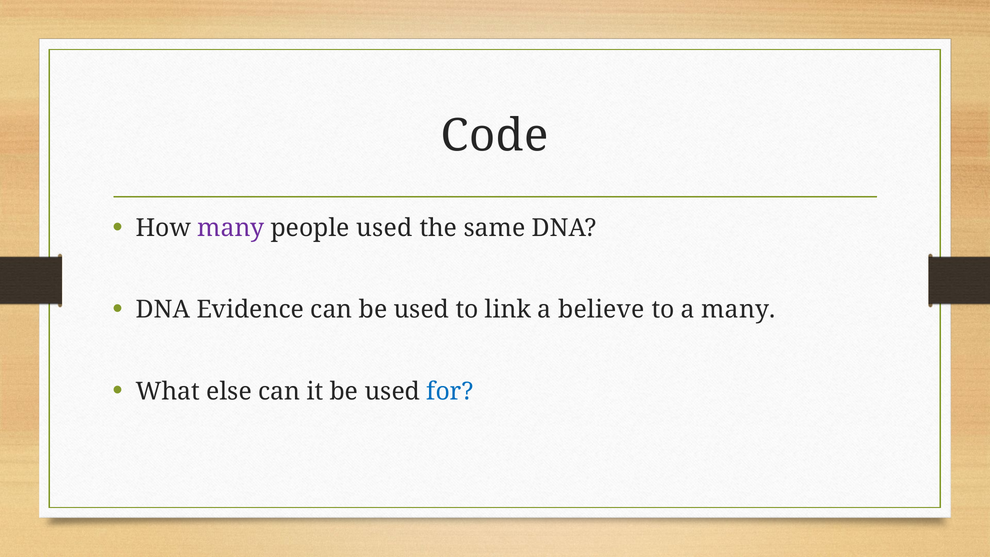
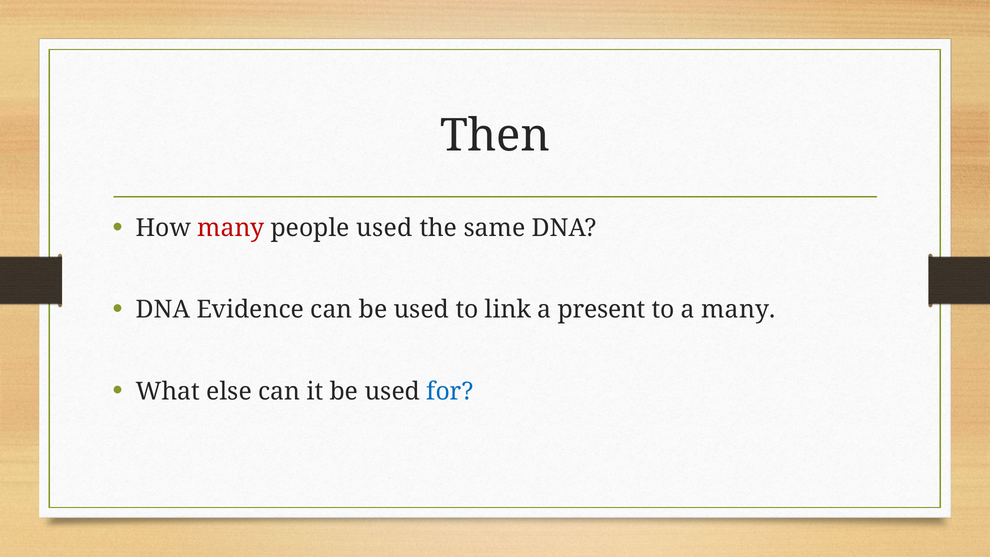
Code: Code -> Then (495, 136)
many colour: purple -> red (231, 228)
believe: believe -> present (602, 310)
